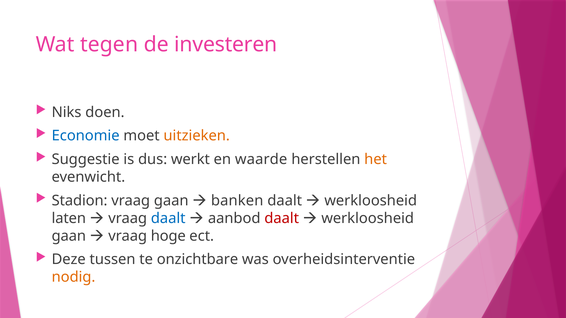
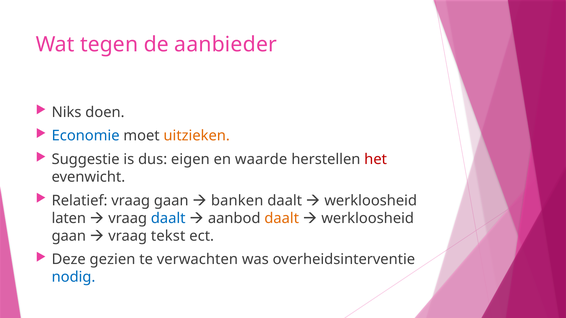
investeren: investeren -> aanbieder (226, 45)
werkt: werkt -> eigen (190, 159)
het colour: orange -> red (376, 159)
Stadion: Stadion -> Relatief (80, 201)
daalt colour: red -> orange (282, 218)
hoge: hoge -> tekst (168, 236)
tussen: tussen -> gezien (112, 260)
onzichtbare: onzichtbare -> verwachten (197, 260)
nodig colour: orange -> blue (74, 277)
